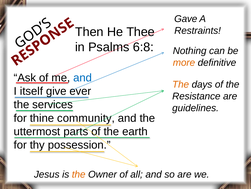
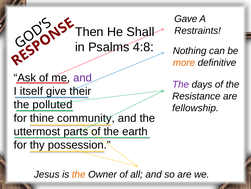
Thee: Thee -> Shall (141, 32)
6:8: 6:8 -> 4:8 (143, 47)
and colour: blue -> purple (83, 77)
The colour: orange -> purple (181, 84)
ever: ever -> their (80, 91)
services: services -> polluted (52, 104)
guidelines: guidelines -> fellowship (195, 108)
